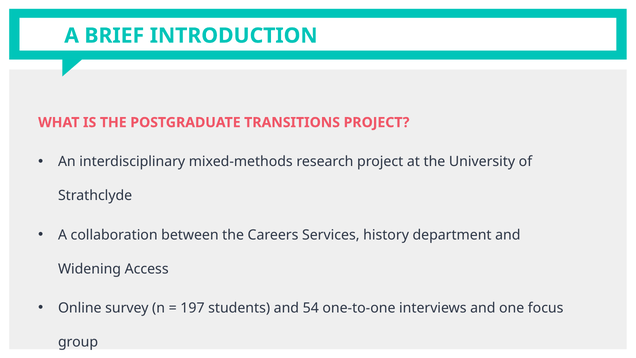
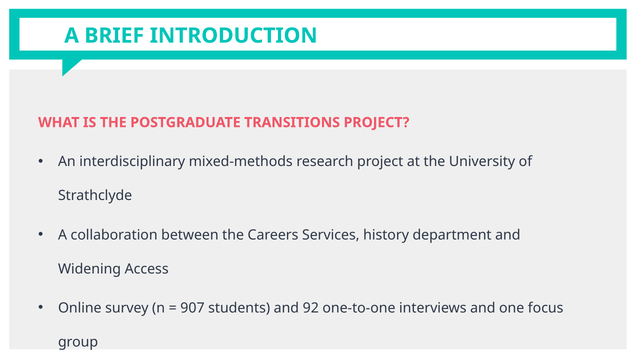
197: 197 -> 907 (192, 308)
54: 54 -> 92 (311, 308)
